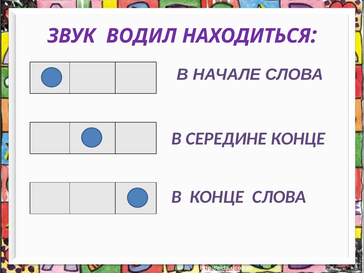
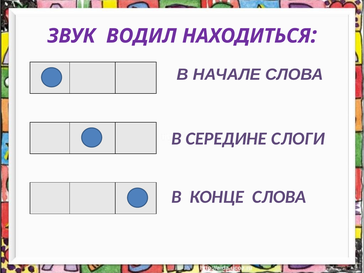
СЕРЕДИНЕ КОНЦЕ: КОНЦЕ -> СЛОГИ (298, 139)
